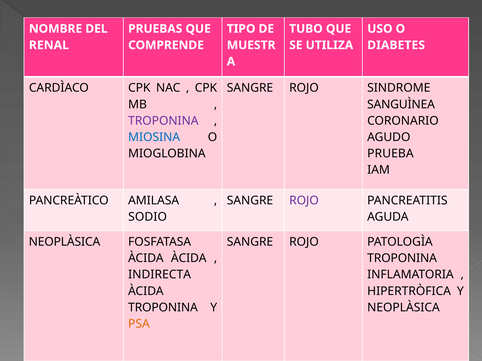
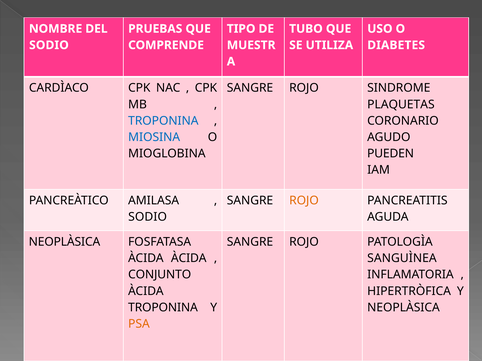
RENAL: RENAL -> SODIO (49, 45)
SANGUÌNEA: SANGUÌNEA -> PLAQUETAS (401, 105)
TROPONINA colour: purple -> blue (163, 121)
PRUEBA: PRUEBA -> PUEDEN (391, 154)
ROJO colour: purple -> orange (304, 201)
TROPONINA: TROPONINA -> SANGUÌNEA (402, 259)
INDIRECTA: INDIRECTA -> CONJUNTO (160, 275)
